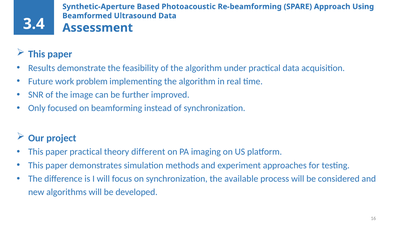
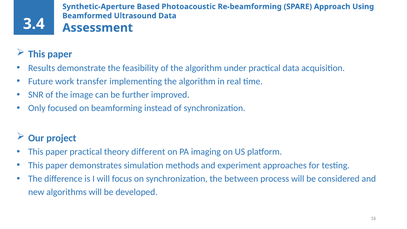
problem: problem -> transfer (92, 81)
available: available -> between (241, 179)
